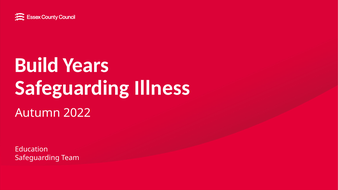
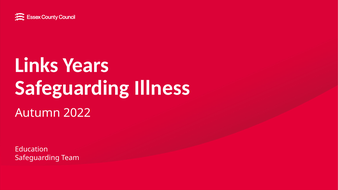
Build: Build -> Links (37, 65)
